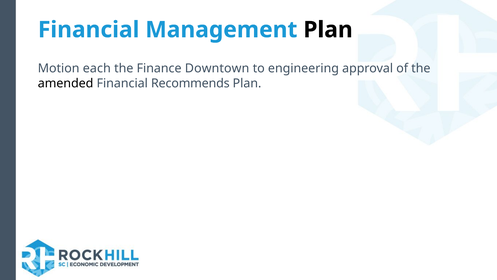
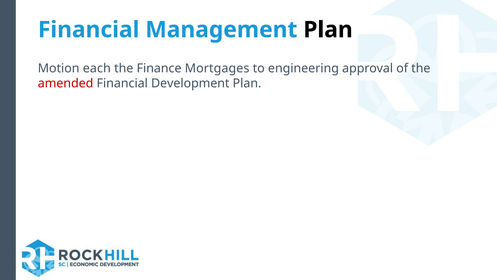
Downtown: Downtown -> Mortgages (217, 68)
amended colour: black -> red (66, 83)
Recommends: Recommends -> Development (190, 83)
